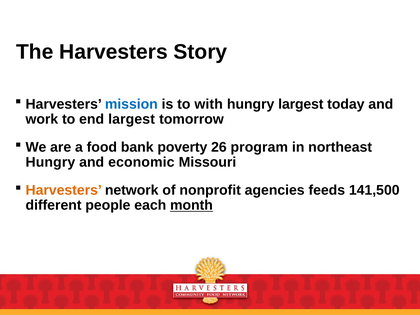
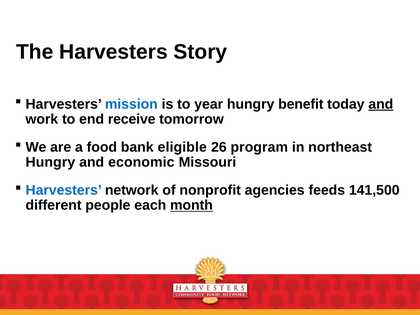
with: with -> year (209, 104)
hungry largest: largest -> benefit (301, 104)
and underline: none -> present (381, 104)
end largest: largest -> receive (132, 119)
poverty: poverty -> eligible (182, 147)
Harvesters colour: orange -> blue (64, 190)
